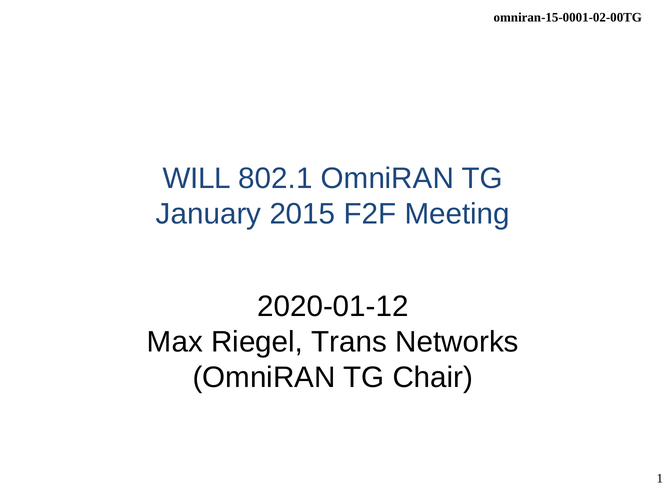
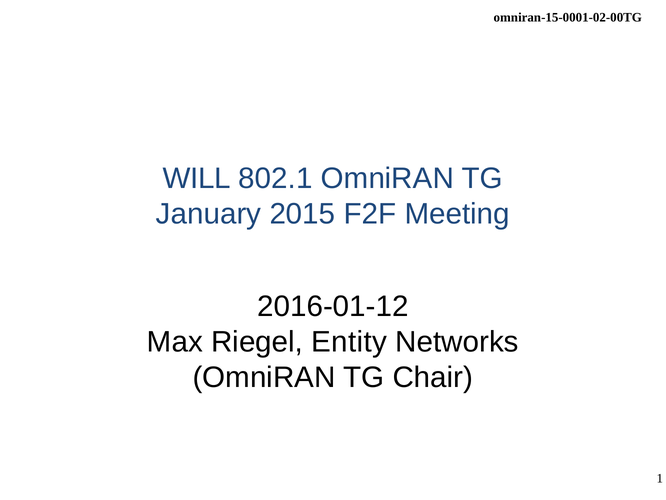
2020-01-12: 2020-01-12 -> 2016-01-12 (333, 306)
Trans: Trans -> Entity (349, 342)
